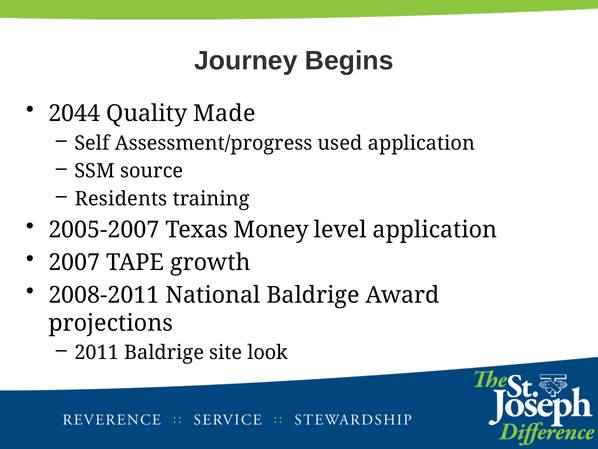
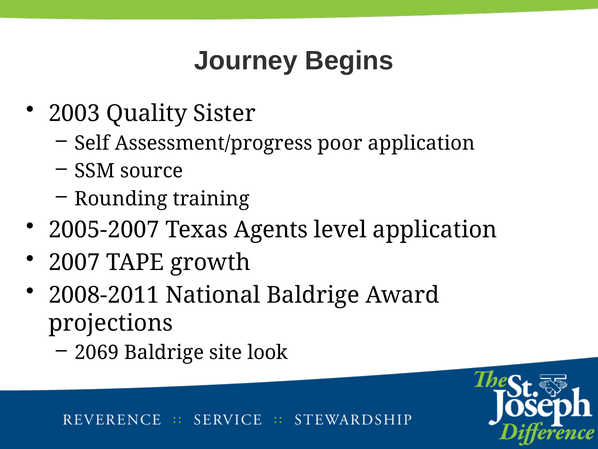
2044: 2044 -> 2003 (74, 113)
Made: Made -> Sister (224, 113)
used: used -> poor (340, 143)
Residents: Residents -> Rounding (121, 199)
Money: Money -> Agents (271, 230)
2011: 2011 -> 2069 (97, 352)
